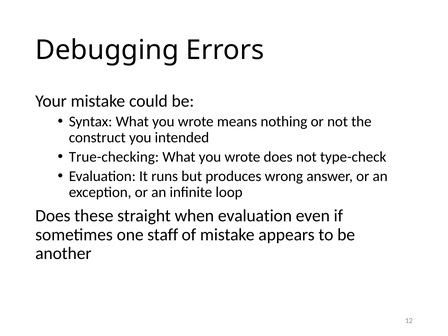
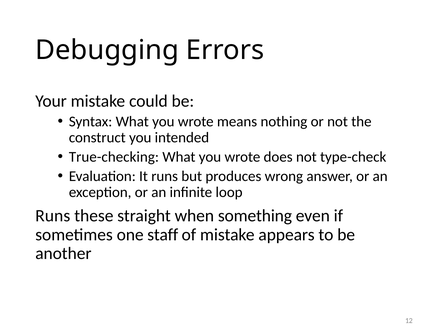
Does: Does -> Runs (53, 216)
when evaluation: evaluation -> something (255, 216)
